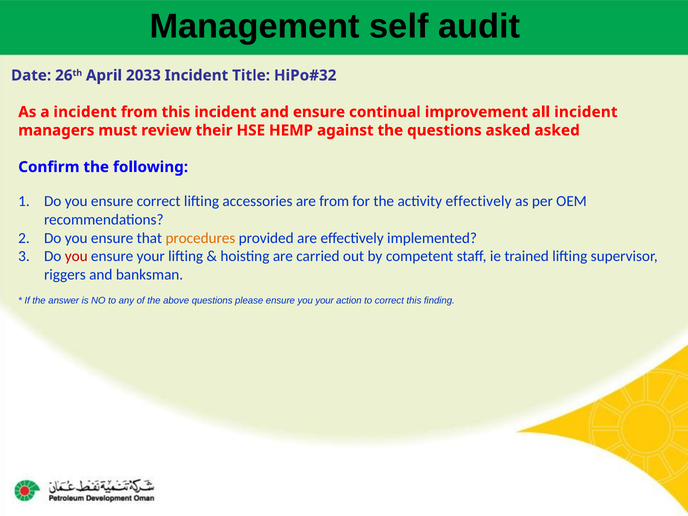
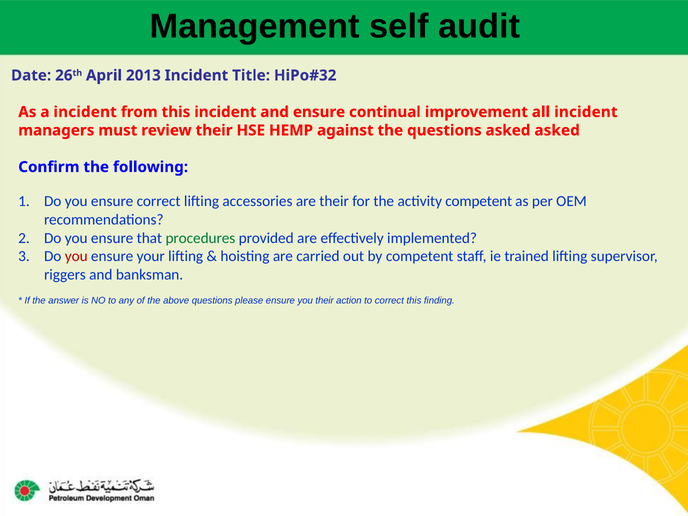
2033: 2033 -> 2013 (143, 75)
are from: from -> their (334, 201)
activity effectively: effectively -> competent (479, 201)
procedures colour: orange -> green (200, 238)
you your: your -> their (325, 301)
